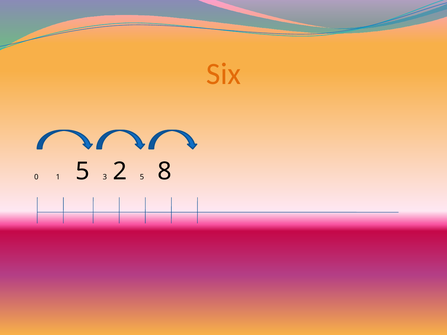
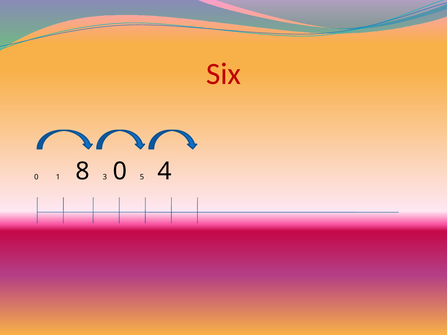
Six colour: orange -> red (223, 74)
1 5: 5 -> 8 (83, 172)
3 2: 2 -> 0 (120, 172)
8: 8 -> 4 (165, 172)
